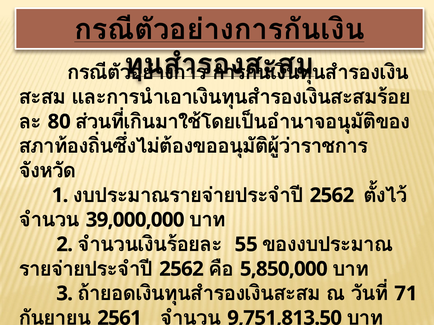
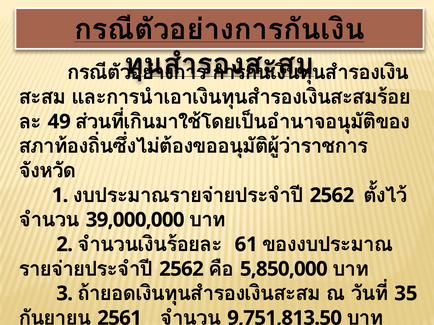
80: 80 -> 49 (59, 122)
55: 55 -> 61 (246, 245)
71: 71 -> 35 (406, 294)
